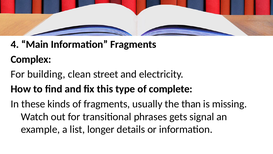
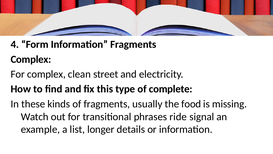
Main: Main -> Form (35, 44)
For building: building -> complex (46, 74)
than: than -> food (191, 104)
gets: gets -> ride (178, 116)
